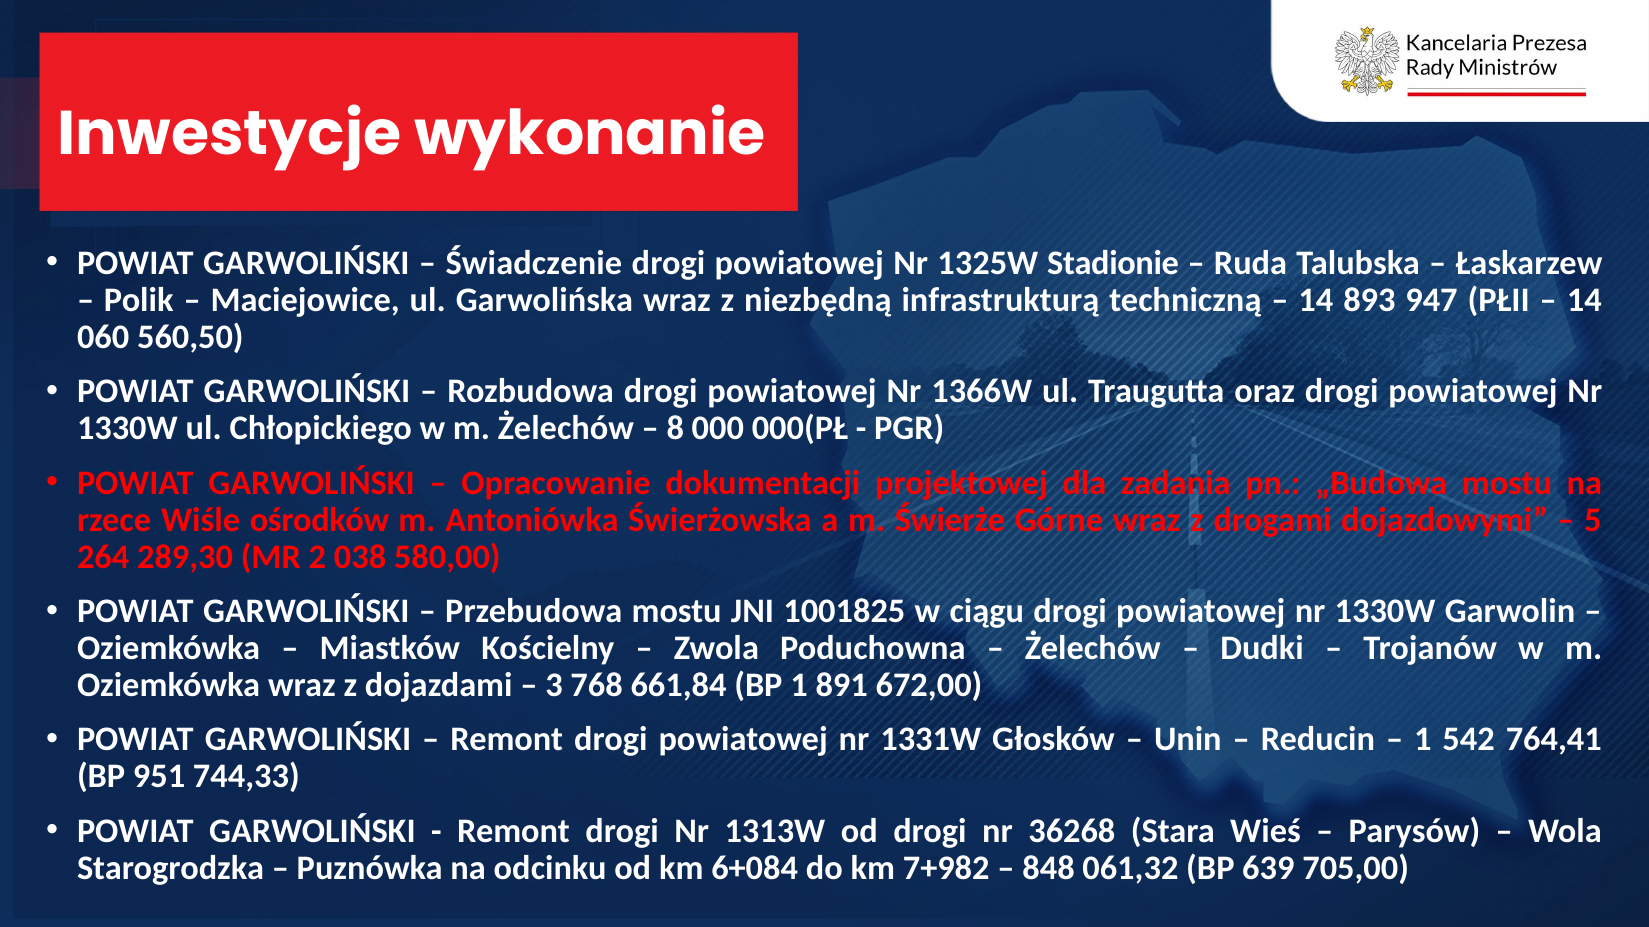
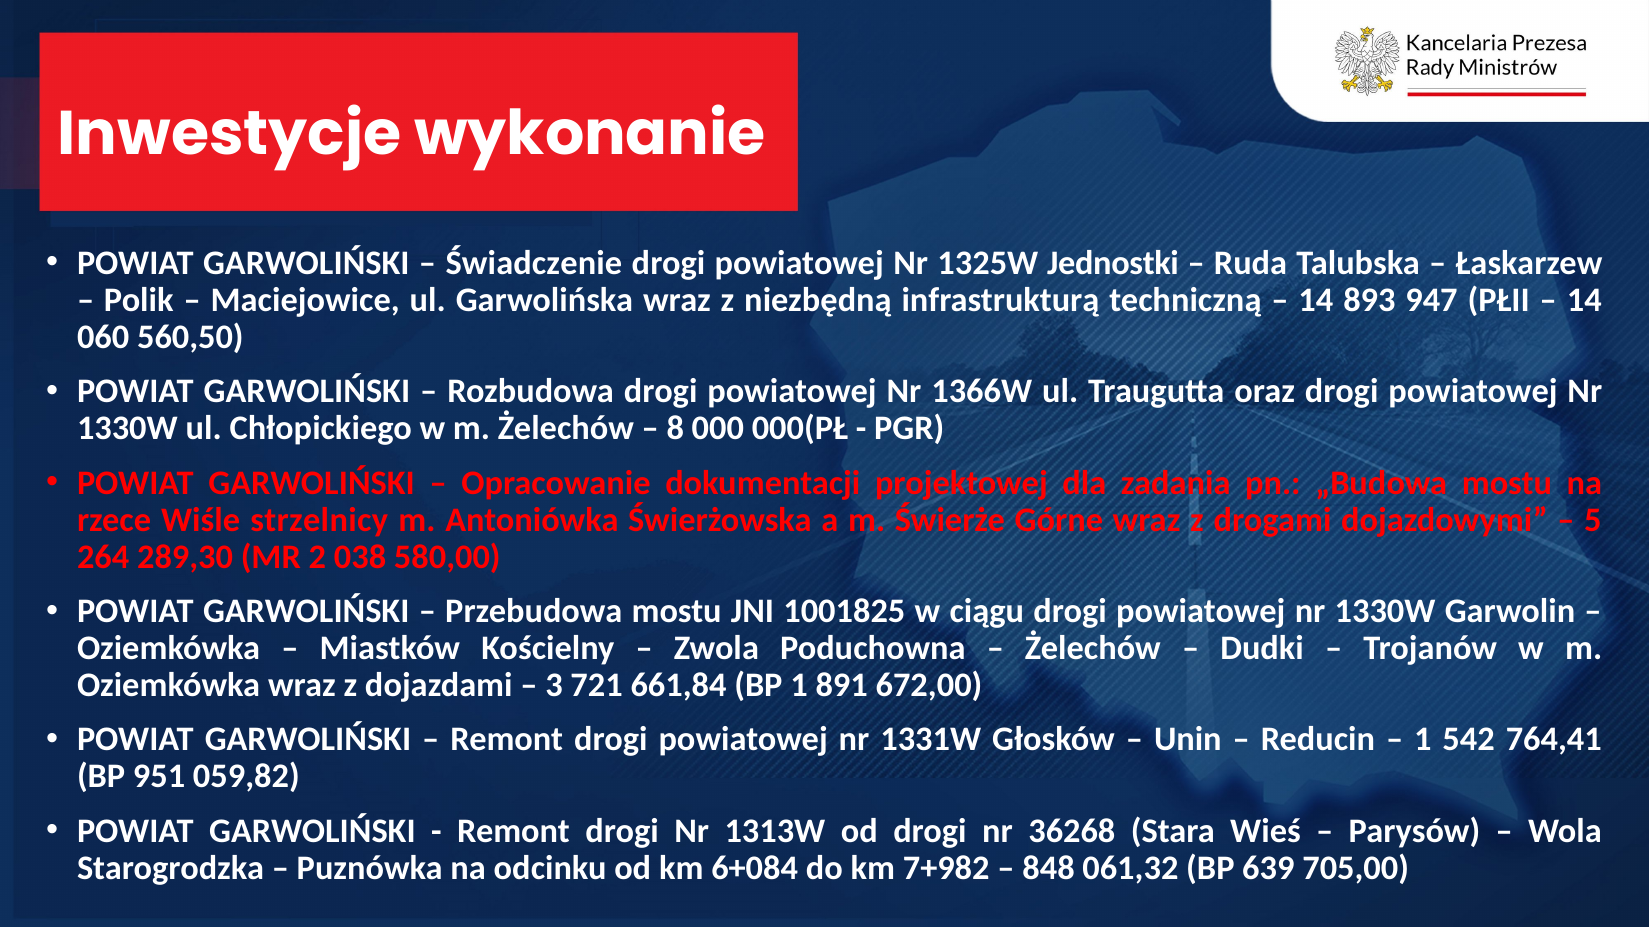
Stadionie: Stadionie -> Jednostki (1113, 263)
ośrodków: ośrodków -> strzelnicy (319, 520)
768: 768 -> 721 (597, 686)
744,33: 744,33 -> 059,82 (246, 777)
